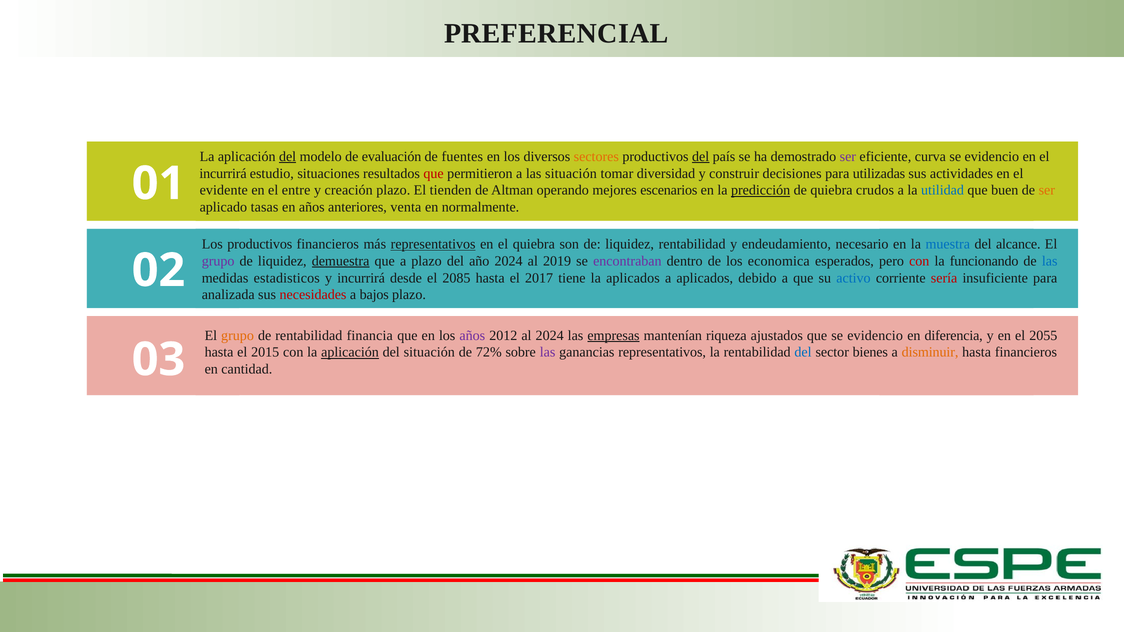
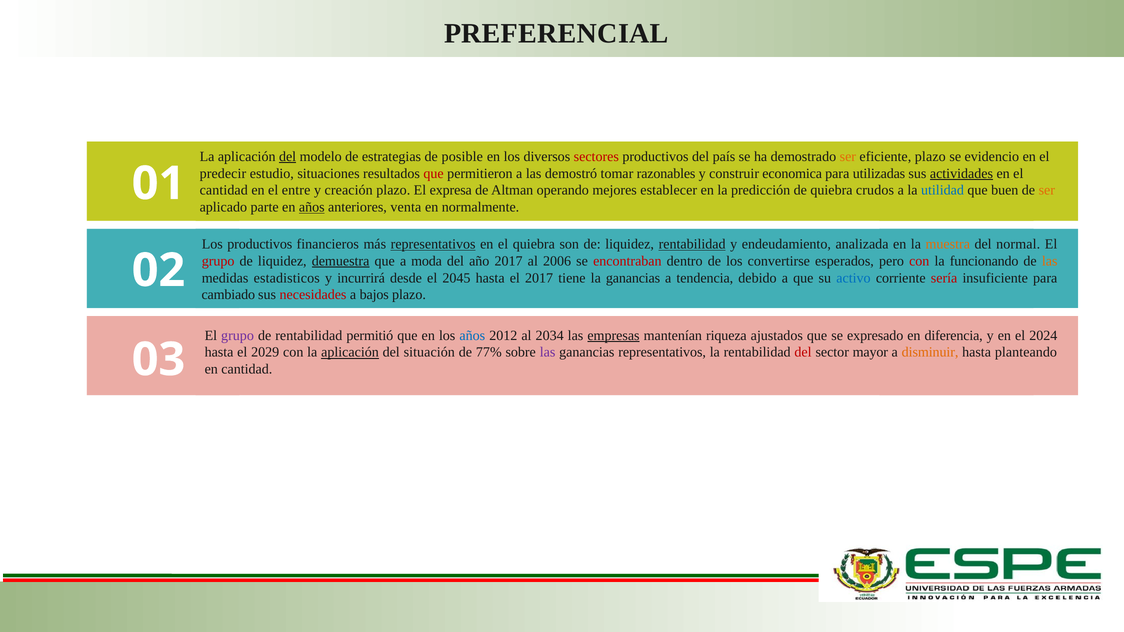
evaluación: evaluación -> estrategias (391, 157)
fuentes: fuentes -> posible (462, 157)
sectores colour: orange -> red (596, 157)
del underline: present -> none (701, 157)
ser colour: purple -> orange (848, 157)
eficiente curva: curva -> plazo (930, 157)
incurrirá: incurrirá -> predecir (223, 174)
las situación: situación -> demostró (571, 174)
diversidad: diversidad -> razonables (666, 174)
decisiones: decisiones -> economica (792, 174)
actividades underline: none -> present (961, 174)
evidente: evidente -> cantidad (224, 190)
tienden: tienden -> expresa (451, 190)
escenarios: escenarios -> establecer (669, 190)
predicción underline: present -> none (761, 190)
tasas: tasas -> parte (265, 207)
años underline: none -> present (312, 207)
rentabilidad underline: none -> present (692, 244)
necesario: necesario -> analizada (862, 244)
muestra colour: blue -> orange (948, 244)
alcance: alcance -> normal (1018, 244)
grupo colour: purple -> red (218, 261)
a plazo: plazo -> moda (427, 261)
año 2024: 2024 -> 2017 (509, 261)
2019: 2019 -> 2006 (557, 261)
encontraban colour: purple -> red (627, 261)
economica: economica -> convertirse (779, 261)
las colour: blue -> orange (1050, 261)
2085: 2085 -> 2045 (456, 278)
la aplicados: aplicados -> ganancias (633, 278)
a aplicados: aplicados -> tendencia (705, 278)
analizada: analizada -> cambiado (228, 295)
grupo colour: orange -> purple (238, 336)
financia: financia -> permitió (370, 336)
años colour: purple -> blue (472, 336)
al 2024: 2024 -> 2034 (550, 336)
que se evidencio: evidencio -> expresado (875, 336)
2055: 2055 -> 2024 (1043, 336)
2015: 2015 -> 2029 (265, 352)
72%: 72% -> 77% (489, 352)
del colour: blue -> red (803, 352)
bienes: bienes -> mayor (870, 352)
hasta financieros: financieros -> planteando (1026, 352)
